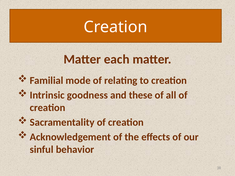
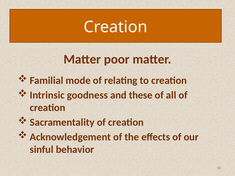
each: each -> poor (117, 59)
